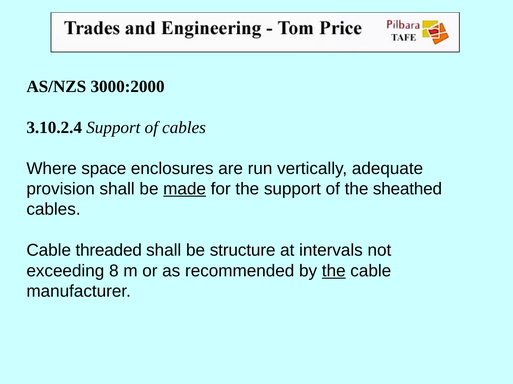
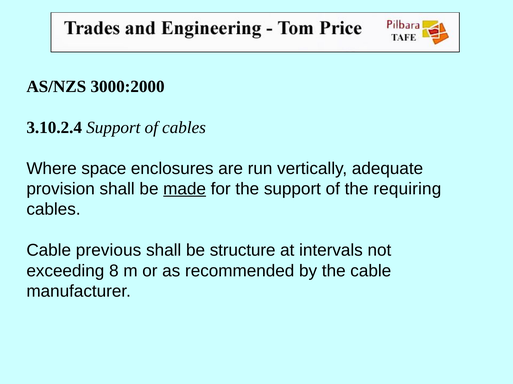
sheathed: sheathed -> requiring (407, 189)
threaded: threaded -> previous (109, 251)
the underline: present -> none (334, 271)
